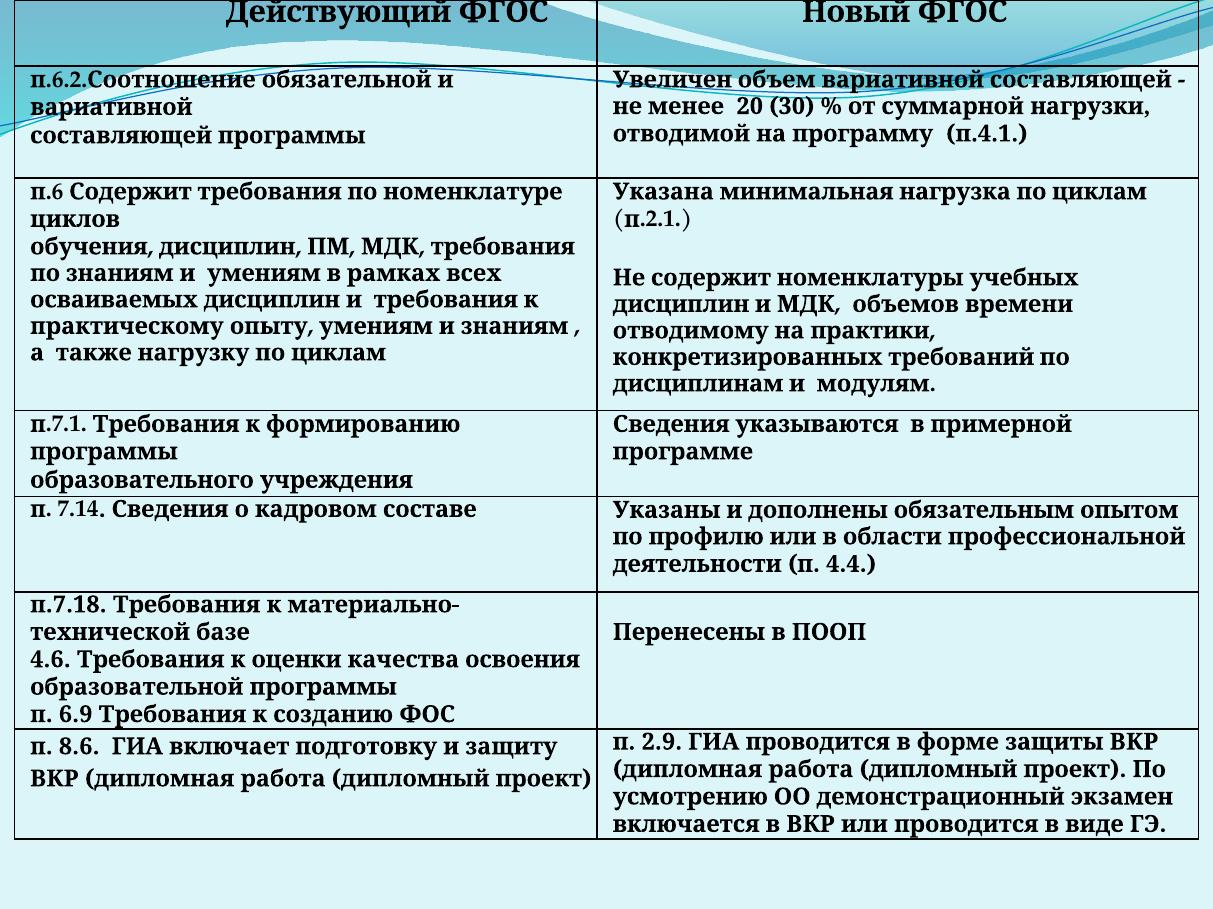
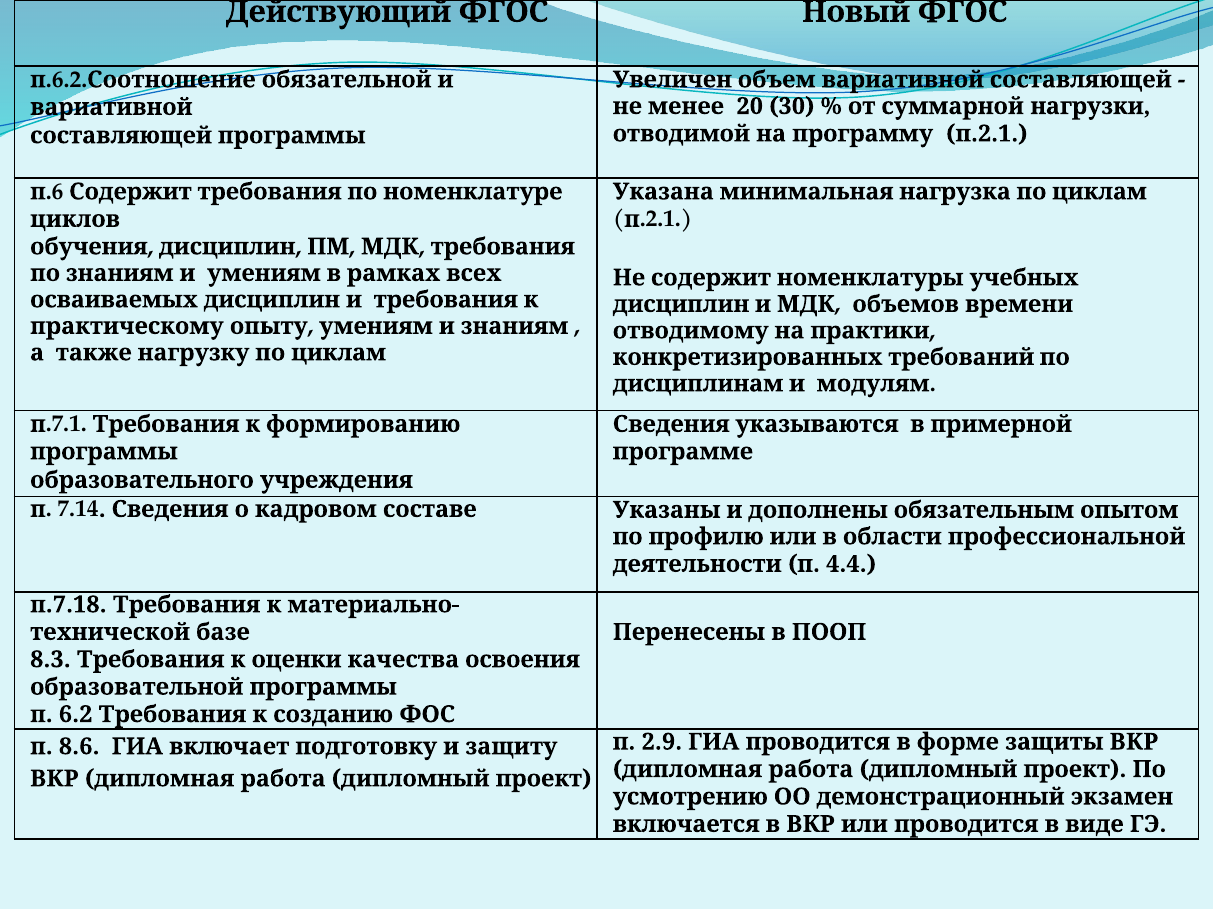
п.4.1: п.4.1 -> п.2.1 (987, 134)
4.6: 4.6 -> 8.3 (50, 660)
6.9: 6.9 -> 6.2 (76, 715)
